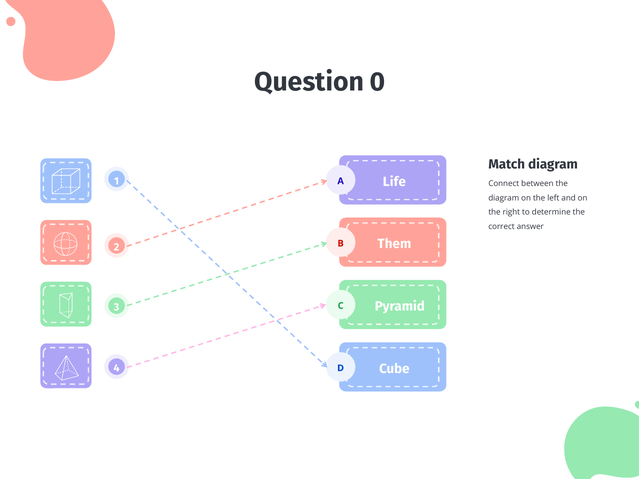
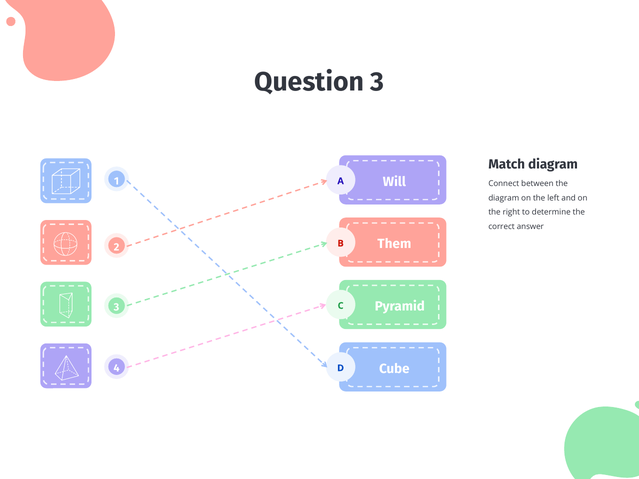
Question 0: 0 -> 3 (377, 82)
Life: Life -> Will (394, 182)
